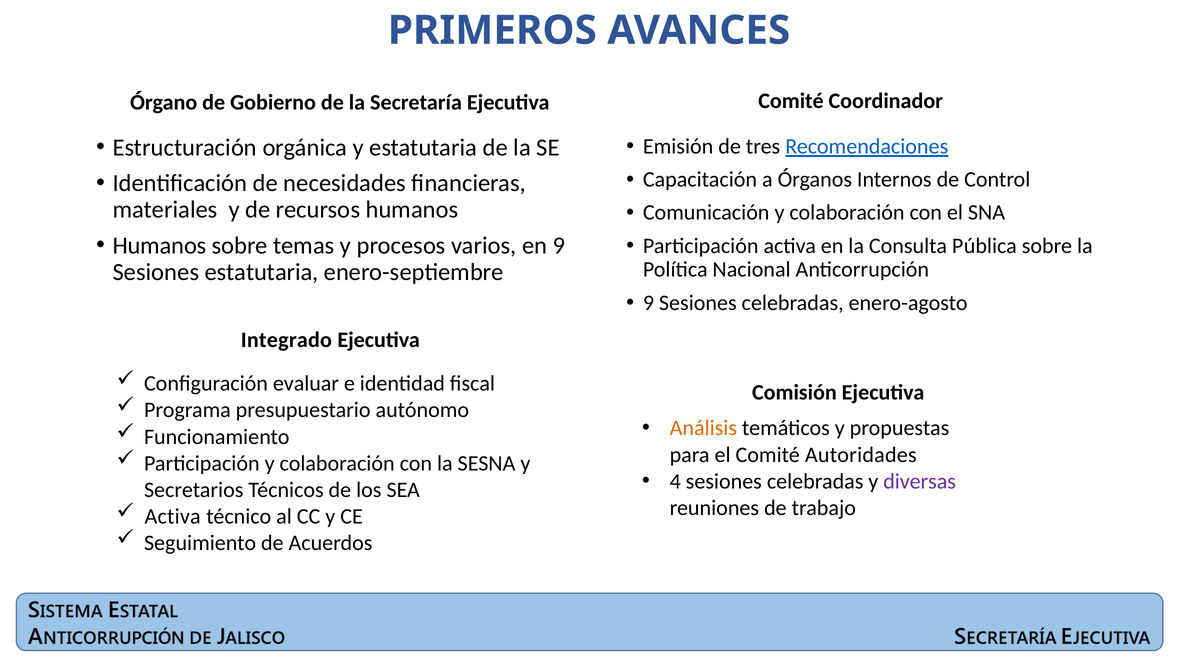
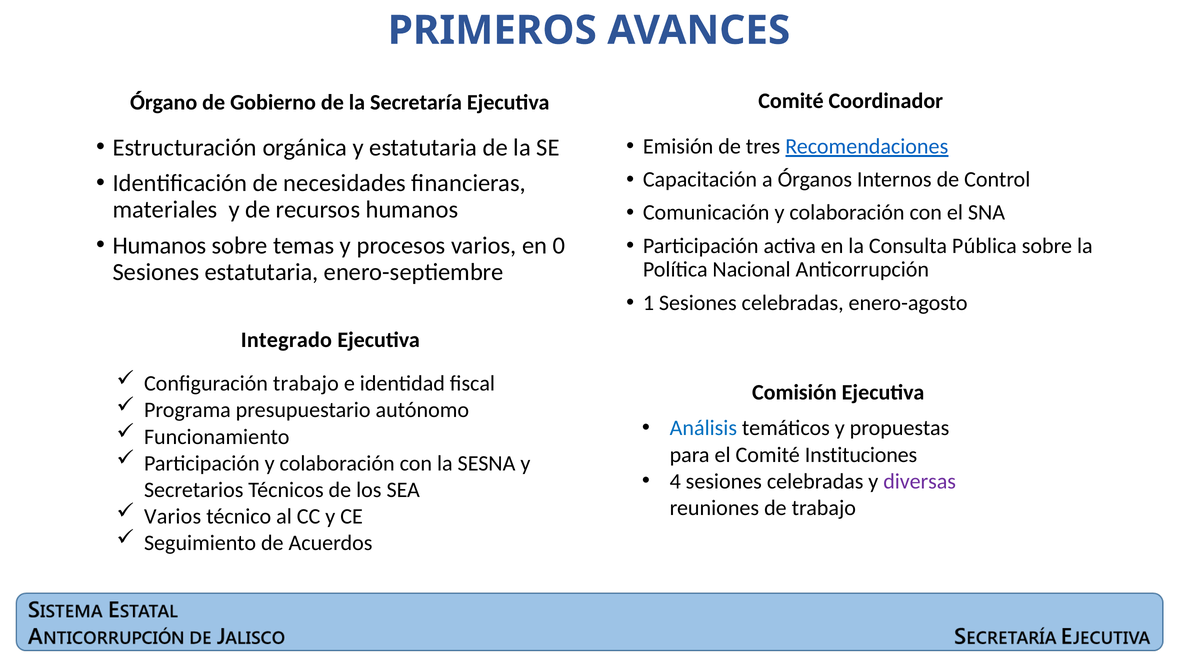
en 9: 9 -> 0 (559, 245)
9: 9 -> 1 (649, 303)
Configuración evaluar: evaluar -> trabajo (306, 383)
Análisis colour: orange -> blue (703, 428)
Autoridades: Autoridades -> Instituciones (861, 454)
Activa: Activa -> Varios (173, 516)
